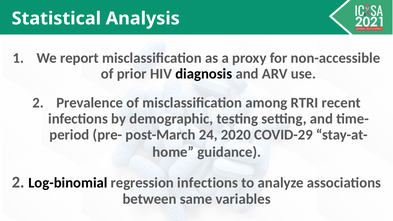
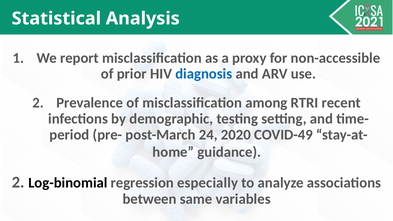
diagnosis colour: black -> blue (204, 74)
COVID-29: COVID-29 -> COVID-49 (283, 135)
regression infections: infections -> especially (208, 183)
